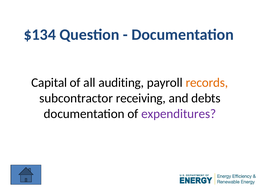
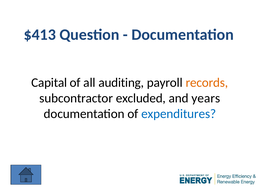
$134: $134 -> $413 (40, 35)
receiving: receiving -> excluded (141, 98)
debts: debts -> years (206, 98)
expenditures colour: purple -> blue (179, 114)
